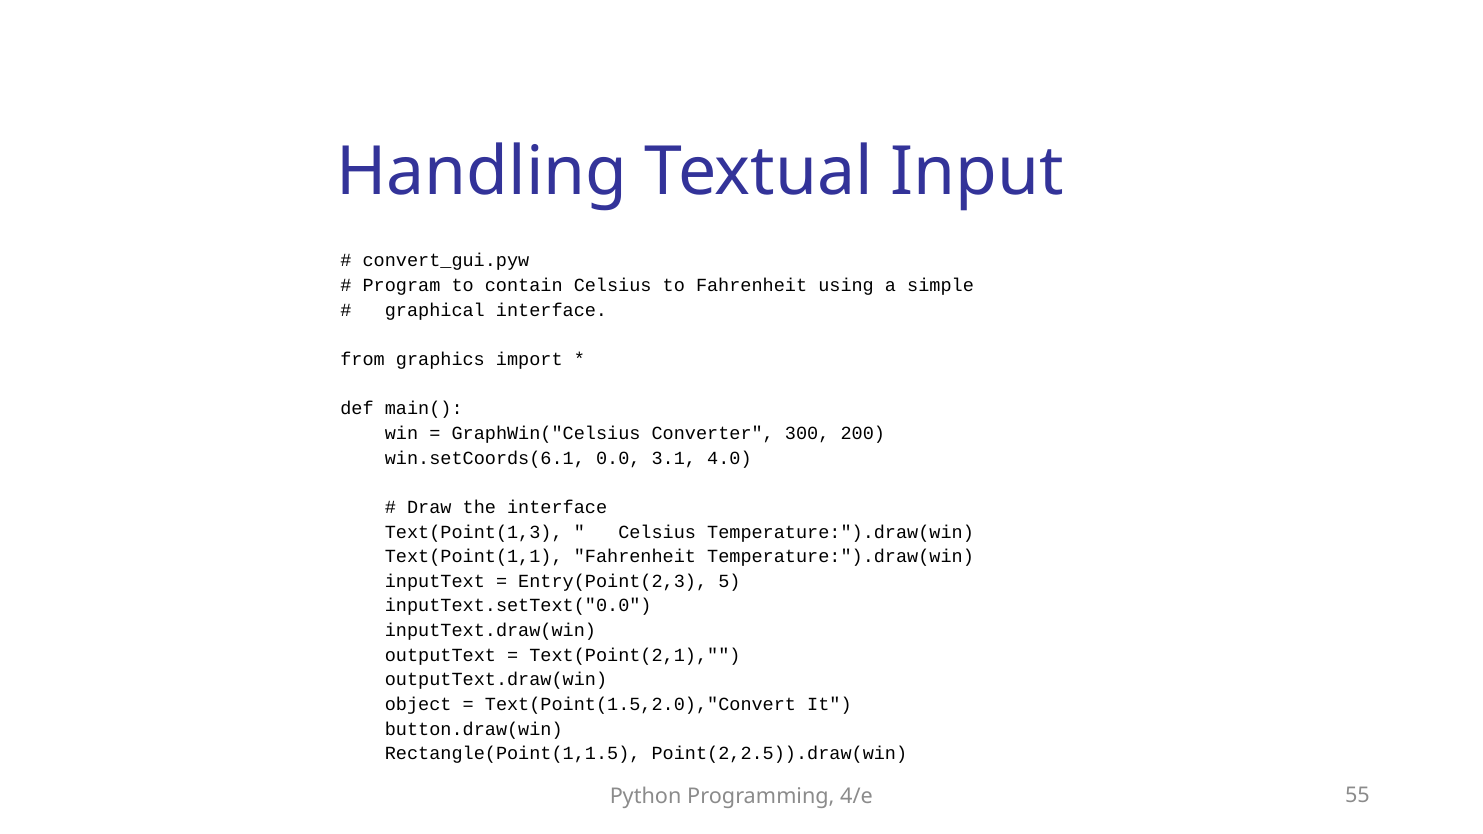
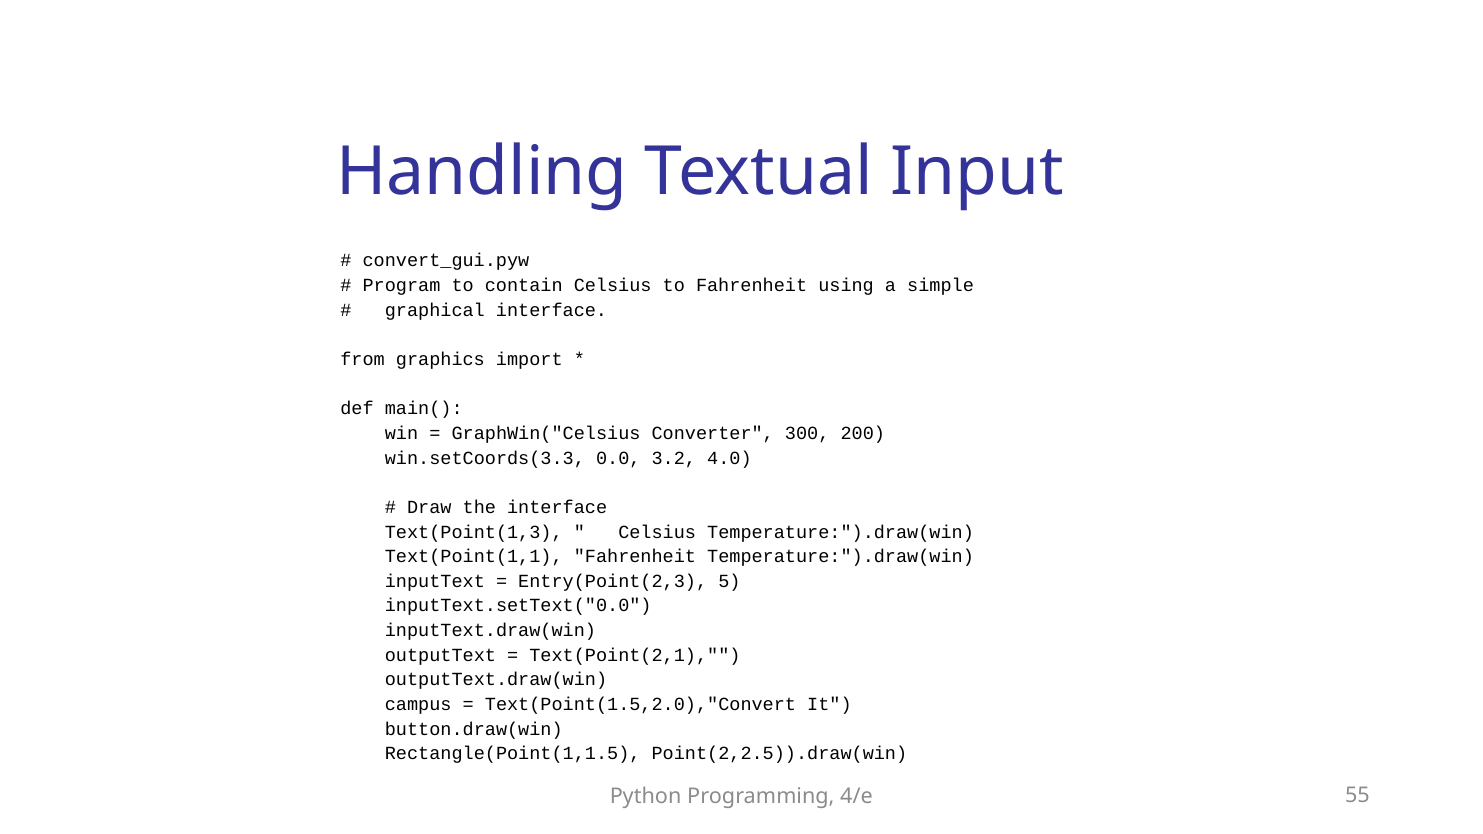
win.setCoords(6.1: win.setCoords(6.1 -> win.setCoords(3.3 (485, 458)
3.1: 3.1 -> 3.2 (674, 458)
object: object -> campus (418, 705)
